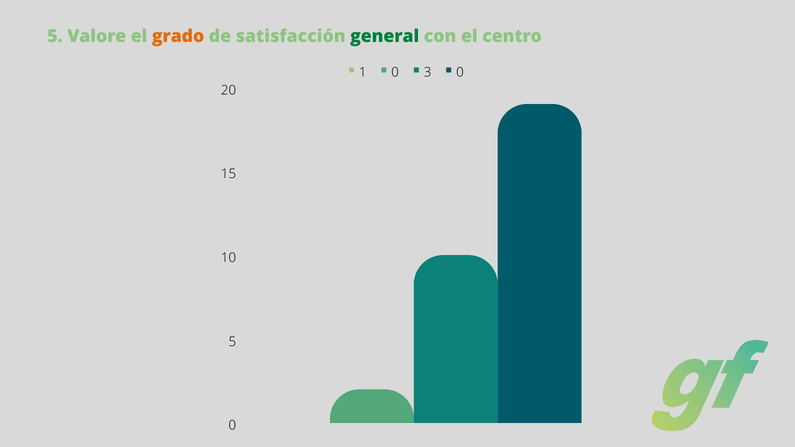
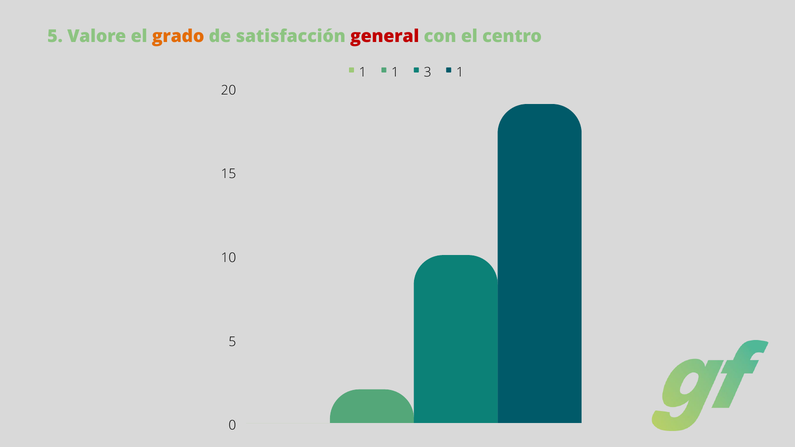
general colour: green -> red (385, 37)
1 0: 0 -> 1 (395, 73)
3 0: 0 -> 1 (460, 73)
